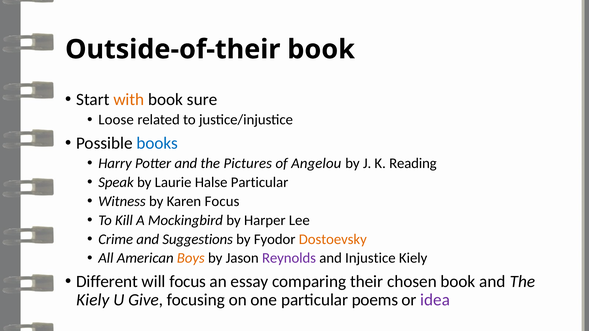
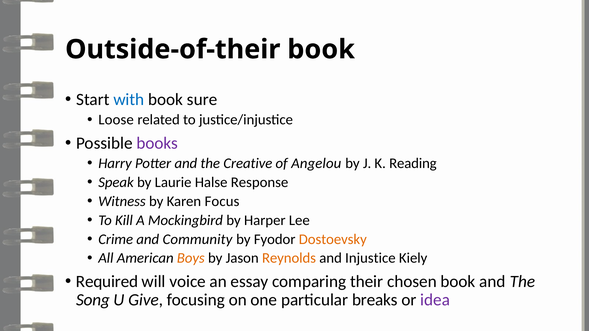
with colour: orange -> blue (129, 100)
books colour: blue -> purple (157, 143)
Pictures: Pictures -> Creative (248, 164)
Halse Particular: Particular -> Response (260, 182)
Suggestions: Suggestions -> Community (198, 239)
Reynolds colour: purple -> orange (289, 258)
Different: Different -> Required (107, 282)
will focus: focus -> voice (188, 282)
Kiely: Kiely -> Song (93, 300)
poems: poems -> breaks (375, 300)
